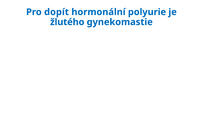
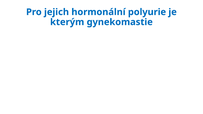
dopít: dopít -> jejich (57, 12)
žlutého: žlutého -> kterým (67, 22)
